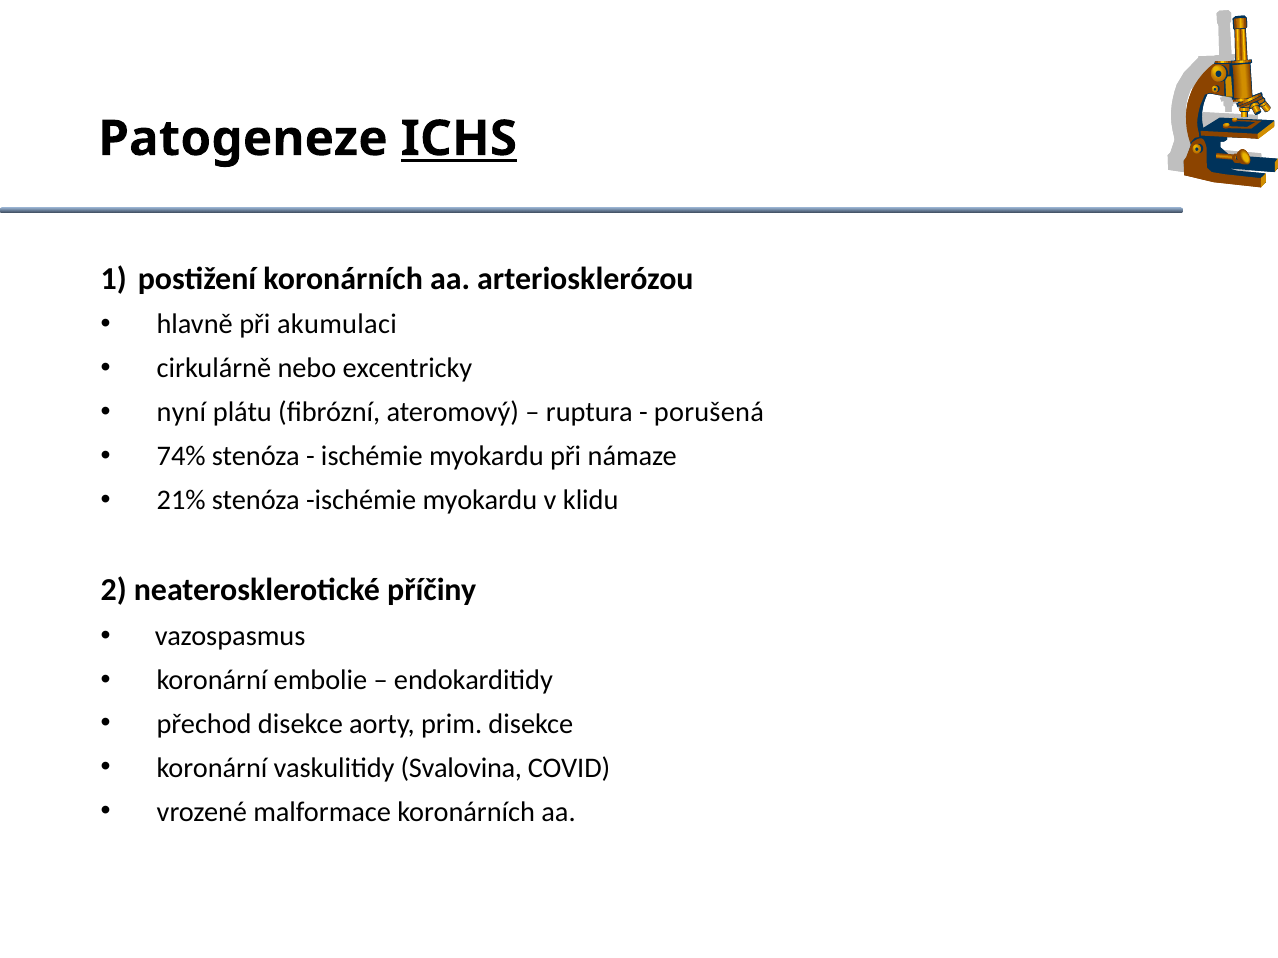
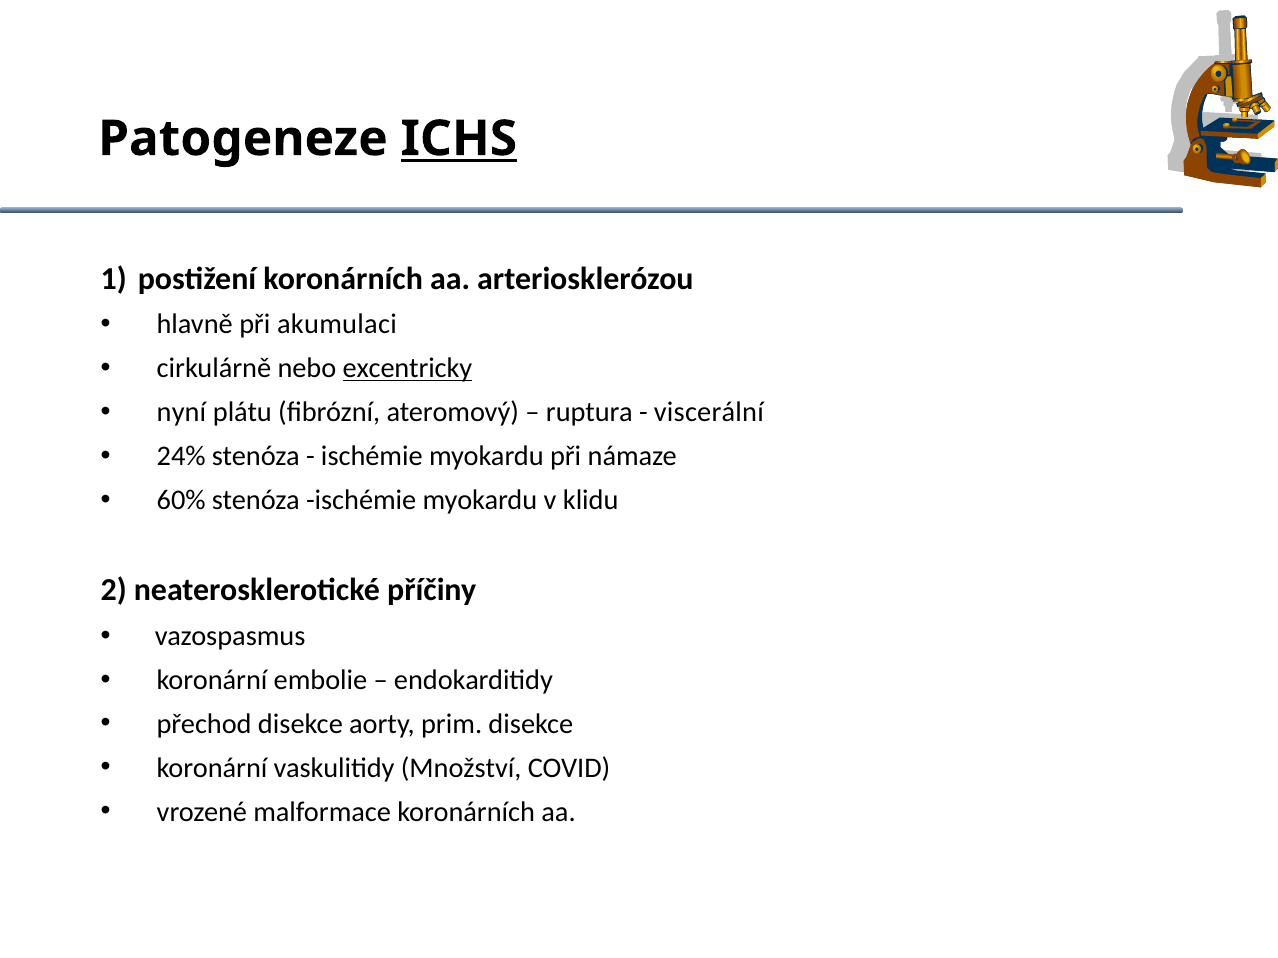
excentricky underline: none -> present (407, 369)
porušená: porušená -> viscerální (709, 412)
74%: 74% -> 24% (181, 456)
21%: 21% -> 60% (181, 500)
Svalovina: Svalovina -> Množství (461, 768)
